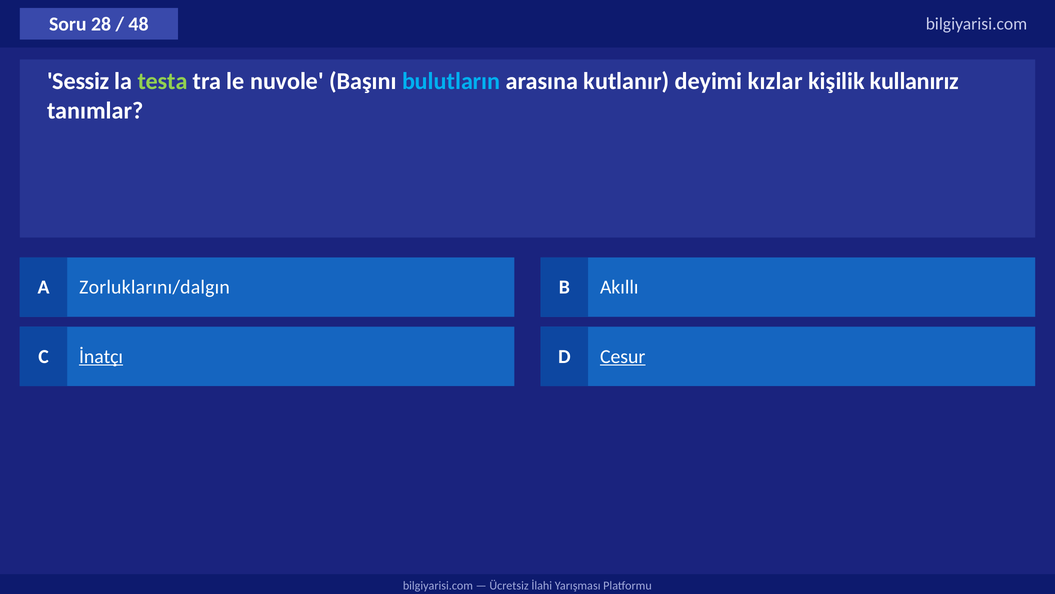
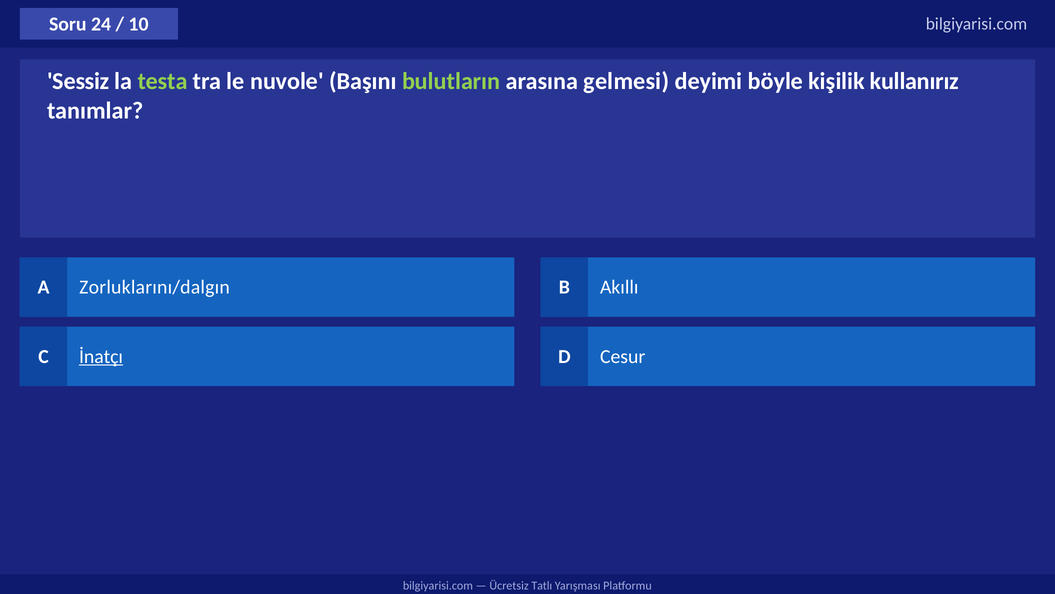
28: 28 -> 24 (101, 24)
48: 48 -> 10 (139, 24)
bulutların colour: light blue -> light green (451, 81)
kutlanır: kutlanır -> gelmesi (626, 81)
kızlar: kızlar -> böyle (775, 81)
Cesur underline: present -> none (623, 356)
İlahi: İlahi -> Tatlı (542, 585)
